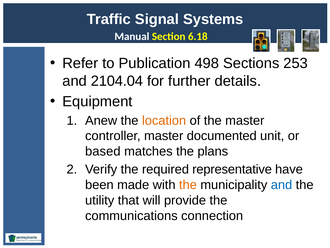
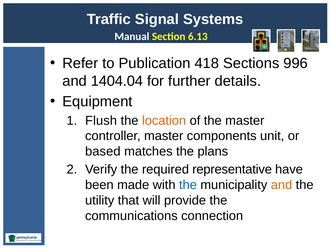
6.18: 6.18 -> 6.13 (198, 37)
498: 498 -> 418 (207, 63)
253: 253 -> 996 (296, 63)
2104.04: 2104.04 -> 1404.04 (117, 81)
Anew: Anew -> Flush (101, 120)
documented: documented -> components (222, 136)
the colour: orange -> blue (188, 185)
and colour: blue -> orange (282, 185)
